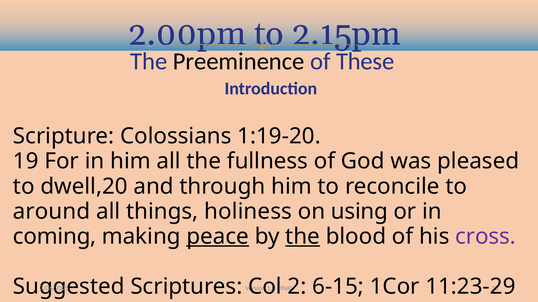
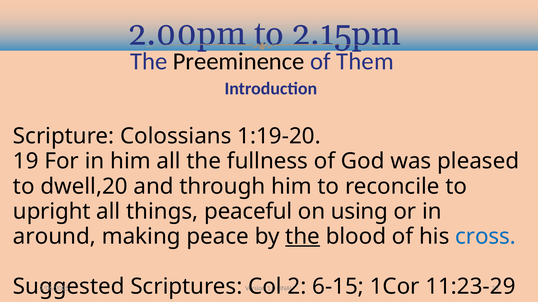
These: These -> Them (365, 62)
around: around -> upright (52, 212)
holiness: holiness -> peaceful (248, 212)
coming: coming -> around (54, 237)
peace underline: present -> none (218, 237)
cross colour: purple -> blue (486, 237)
